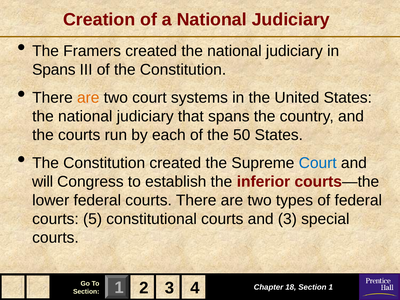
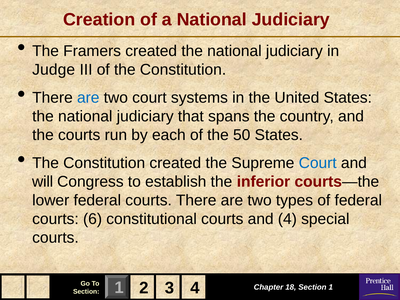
Spans: Spans -> Judge (54, 70)
are colour: orange -> blue (88, 98)
5: 5 -> 6 (93, 219)
and 3: 3 -> 4 (287, 219)
